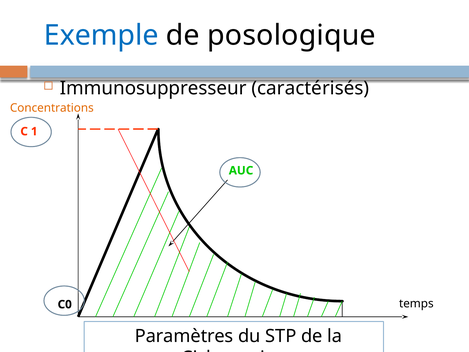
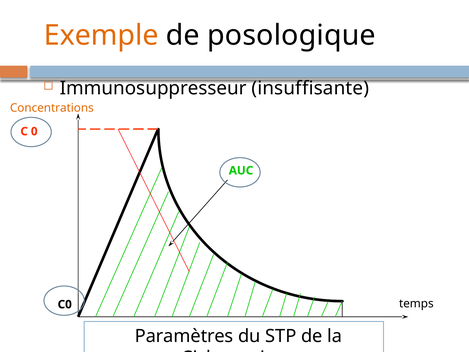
Exemple colour: blue -> orange (101, 35)
caractérisés: caractérisés -> insuffisante (310, 88)
1: 1 -> 0 (34, 131)
